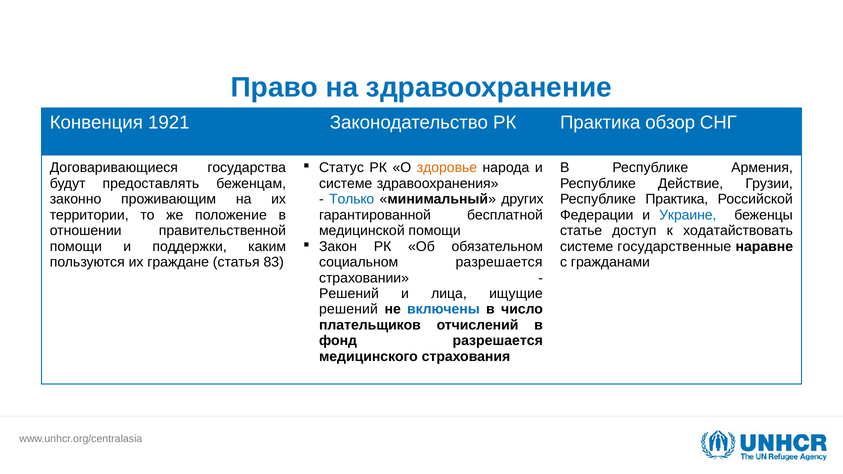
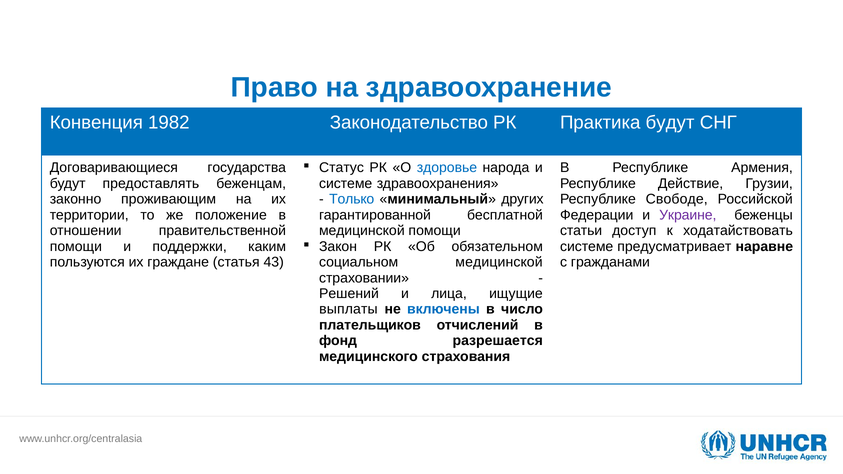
1921: 1921 -> 1982 (169, 123)
Практика обзор: обзор -> будут (670, 123)
здоровье colour: orange -> blue (447, 168)
Республике Практика: Практика -> Свободе (677, 199)
Украине colour: blue -> purple (688, 215)
статье: статье -> статьи (581, 231)
государственные: государственные -> предусматривает (674, 247)
83: 83 -> 43 (274, 262)
социальном разрешается: разрешается -> медицинской (499, 262)
решений: решений -> выплаты (348, 310)
